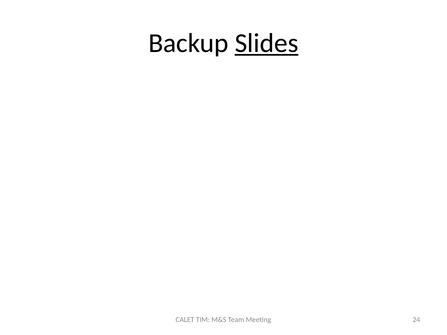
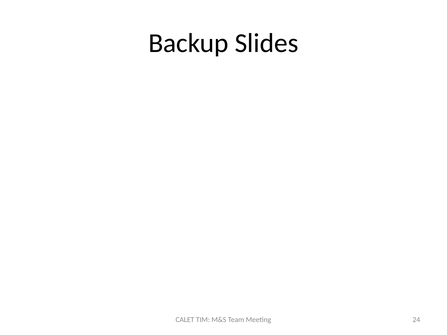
Slides underline: present -> none (267, 43)
